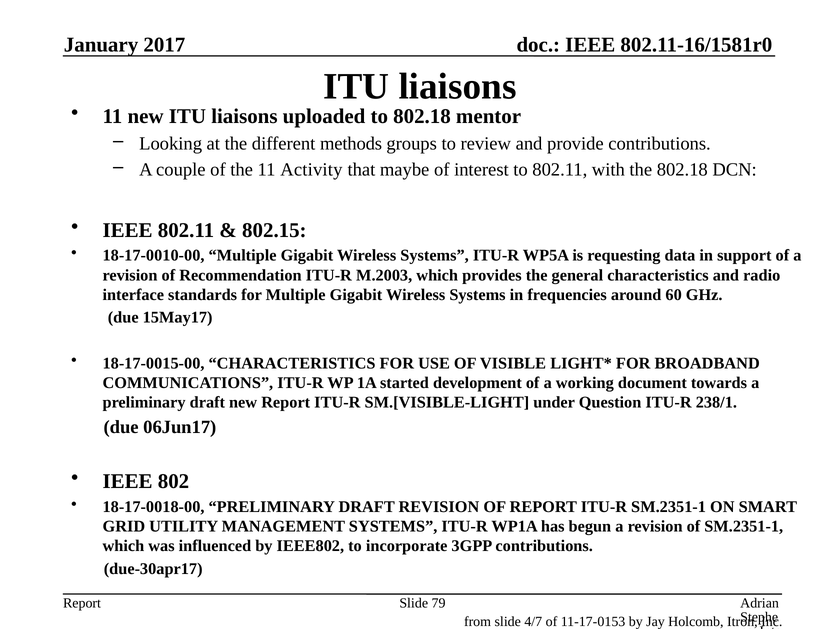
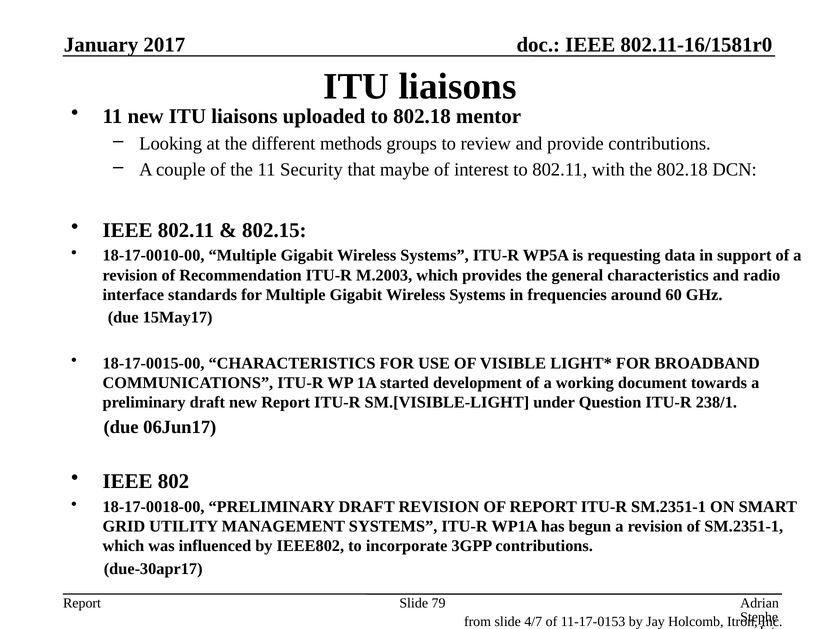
Activity: Activity -> Security (311, 169)
